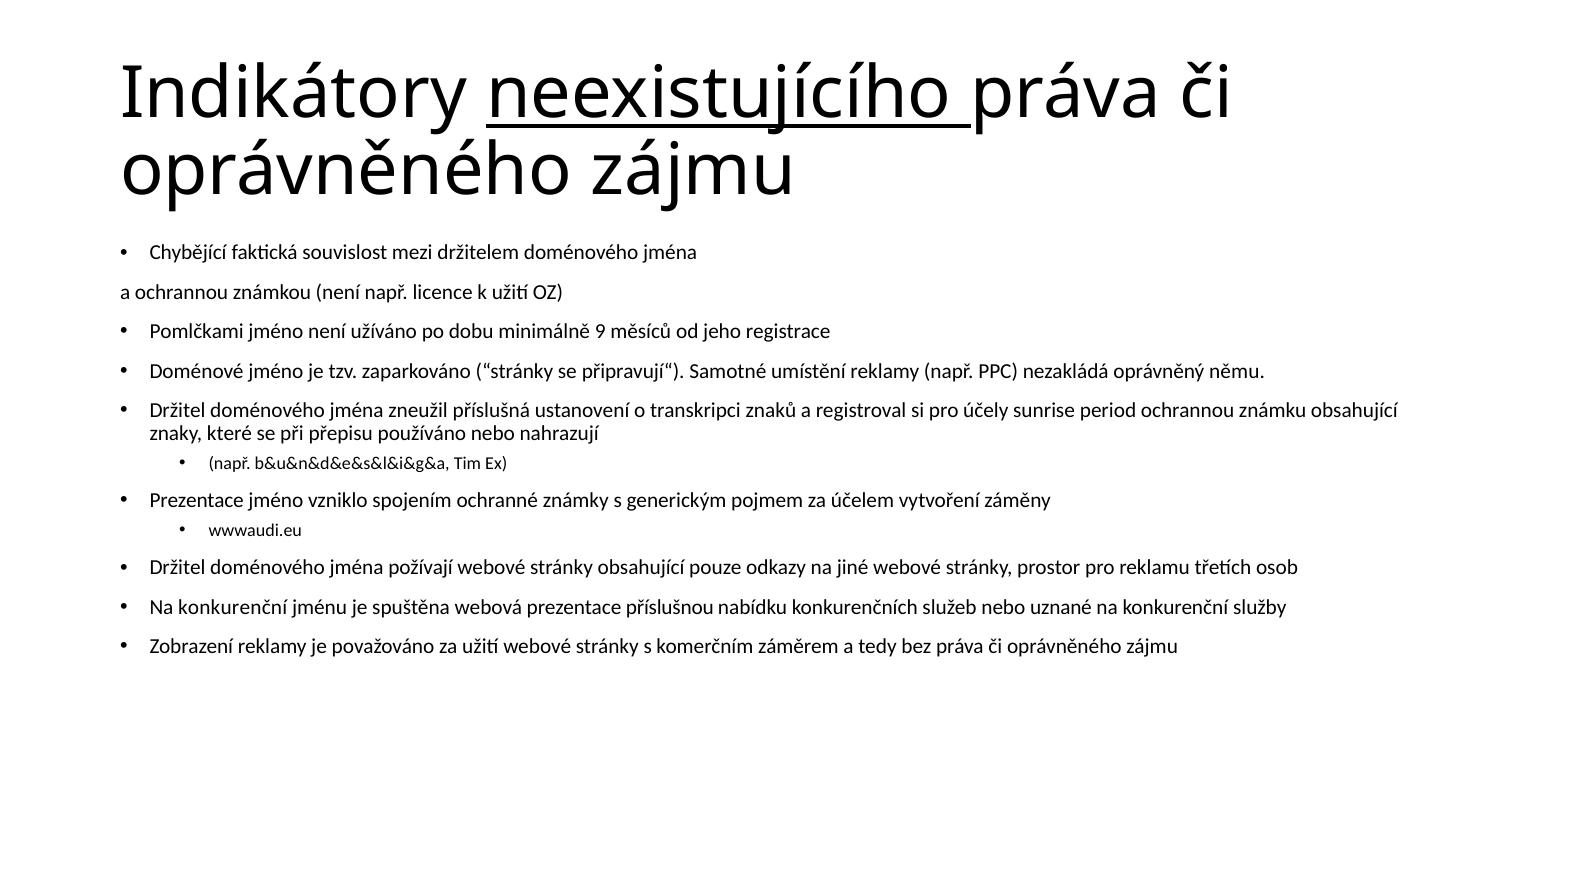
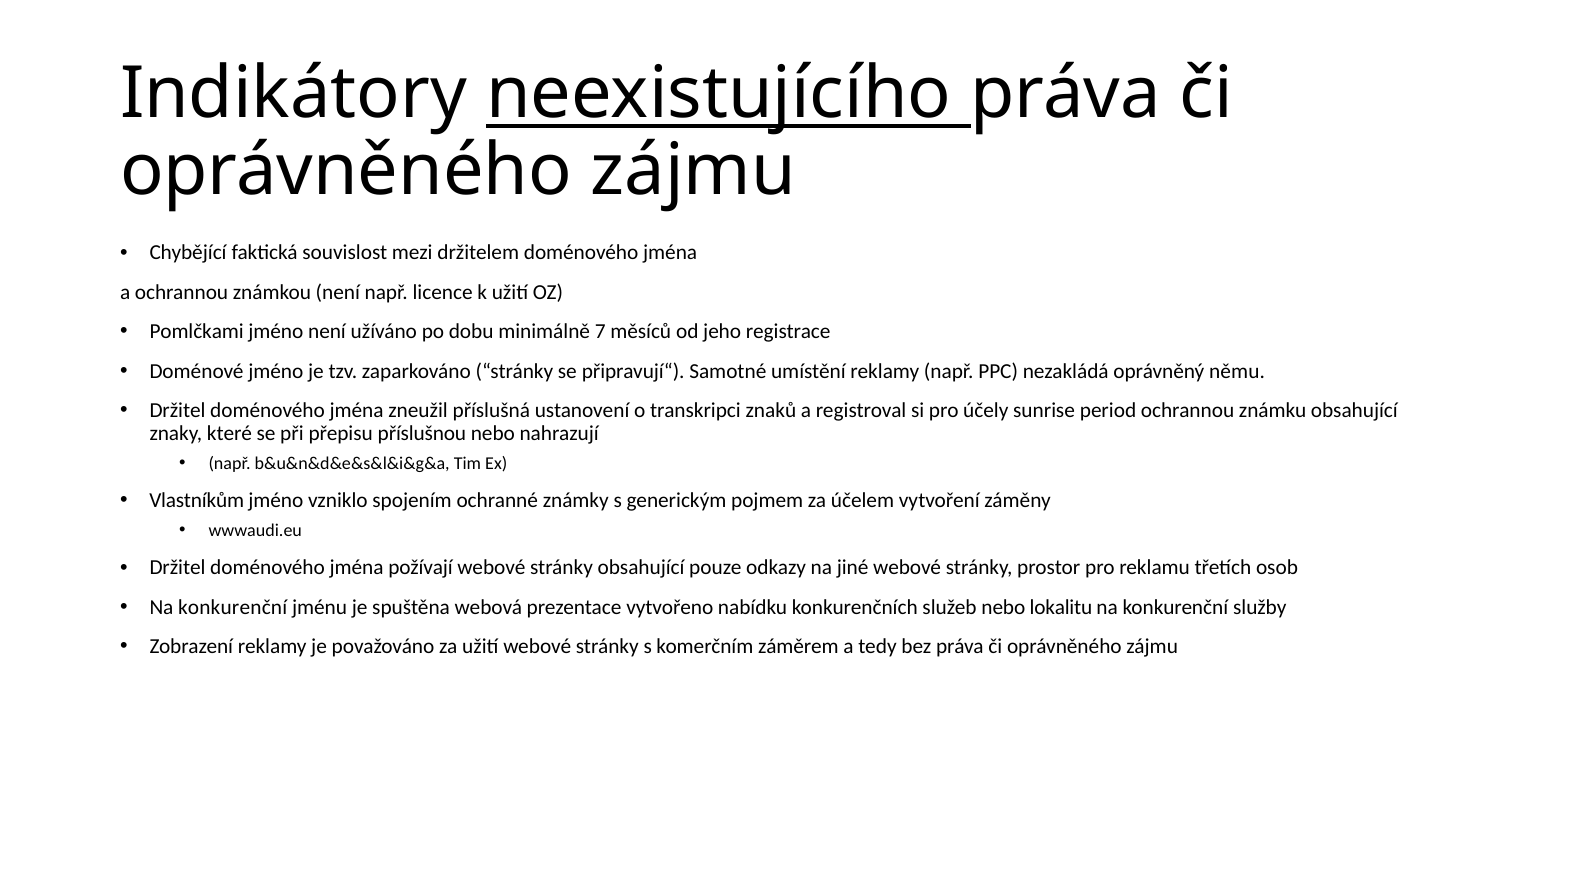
9: 9 -> 7 (600, 332)
používáno: používáno -> příslušnou (422, 434)
Prezentace: Prezentace -> Vlastníkům (197, 501)
příslušnou: příslušnou -> vytvořeno (670, 608)
uznané: uznané -> lokalitu (1061, 608)
